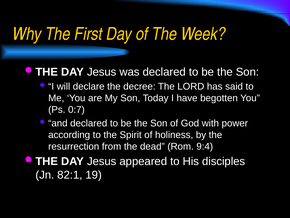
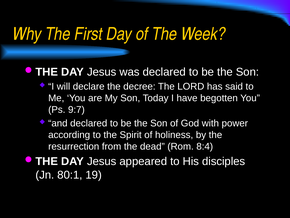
0:7: 0:7 -> 9:7 (76, 109)
9:4: 9:4 -> 8:4 (205, 146)
82:1: 82:1 -> 80:1 (70, 175)
